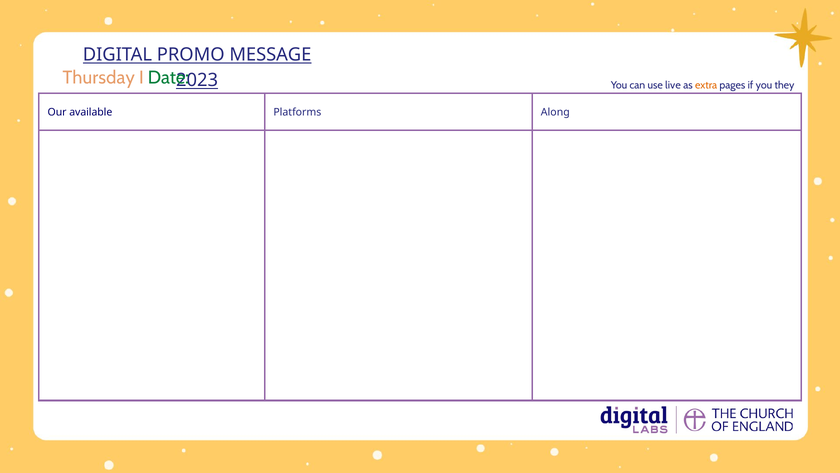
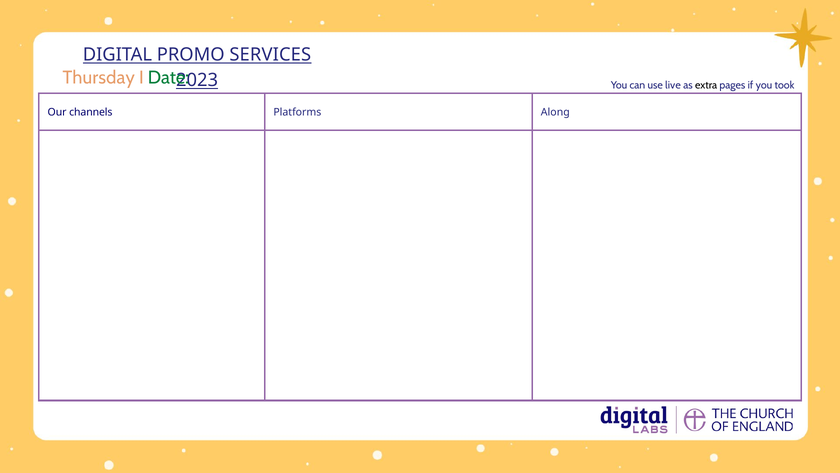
MESSAGE: MESSAGE -> SERVICES (270, 54)
extra colour: orange -> black (706, 85)
they: they -> took (784, 85)
available: available -> channels (91, 112)
